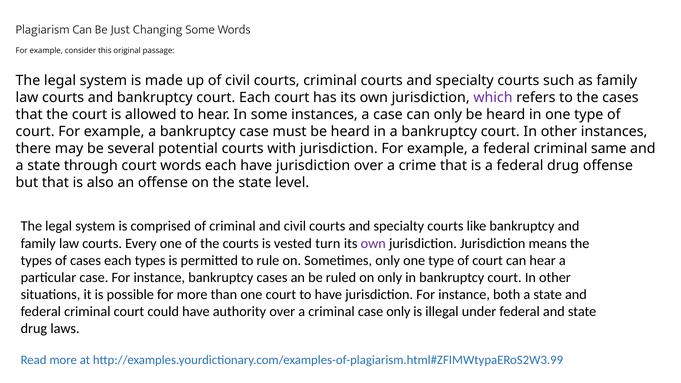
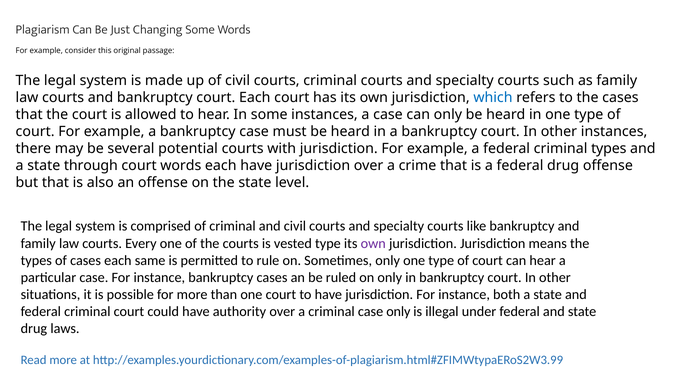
which colour: purple -> blue (493, 98)
criminal same: same -> types (609, 149)
vested turn: turn -> type (328, 243)
each types: types -> same (150, 260)
